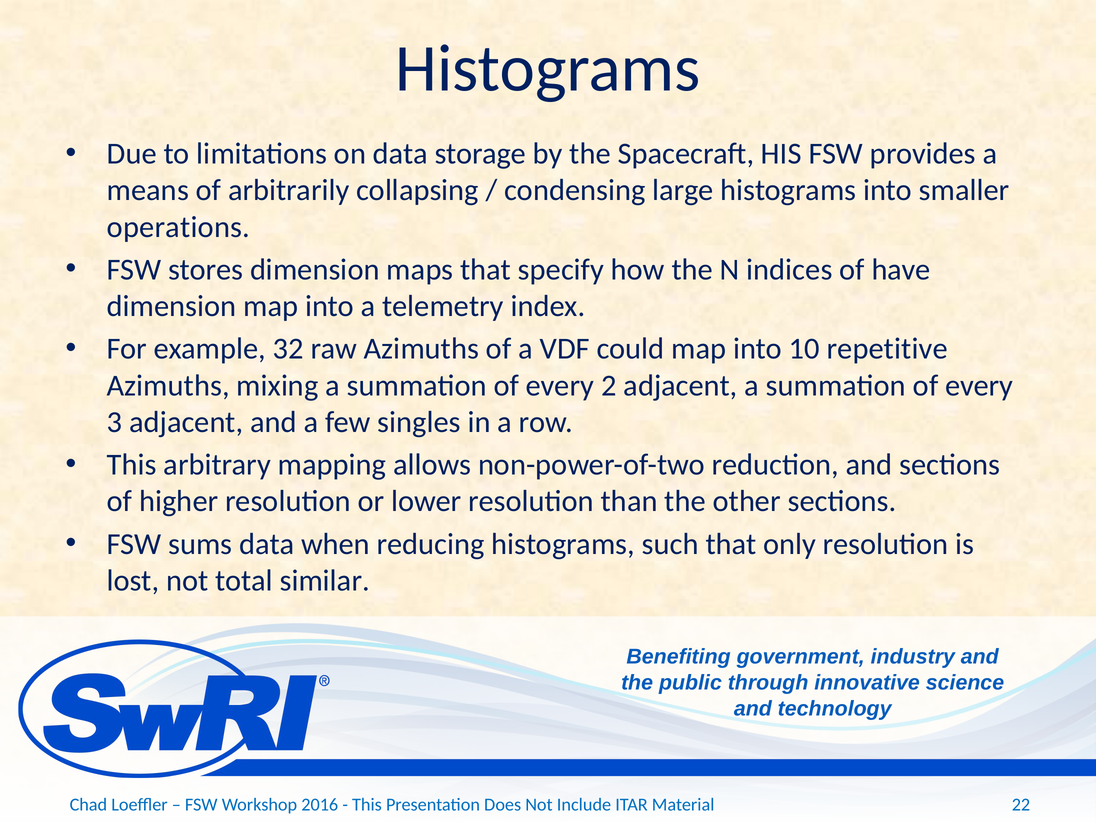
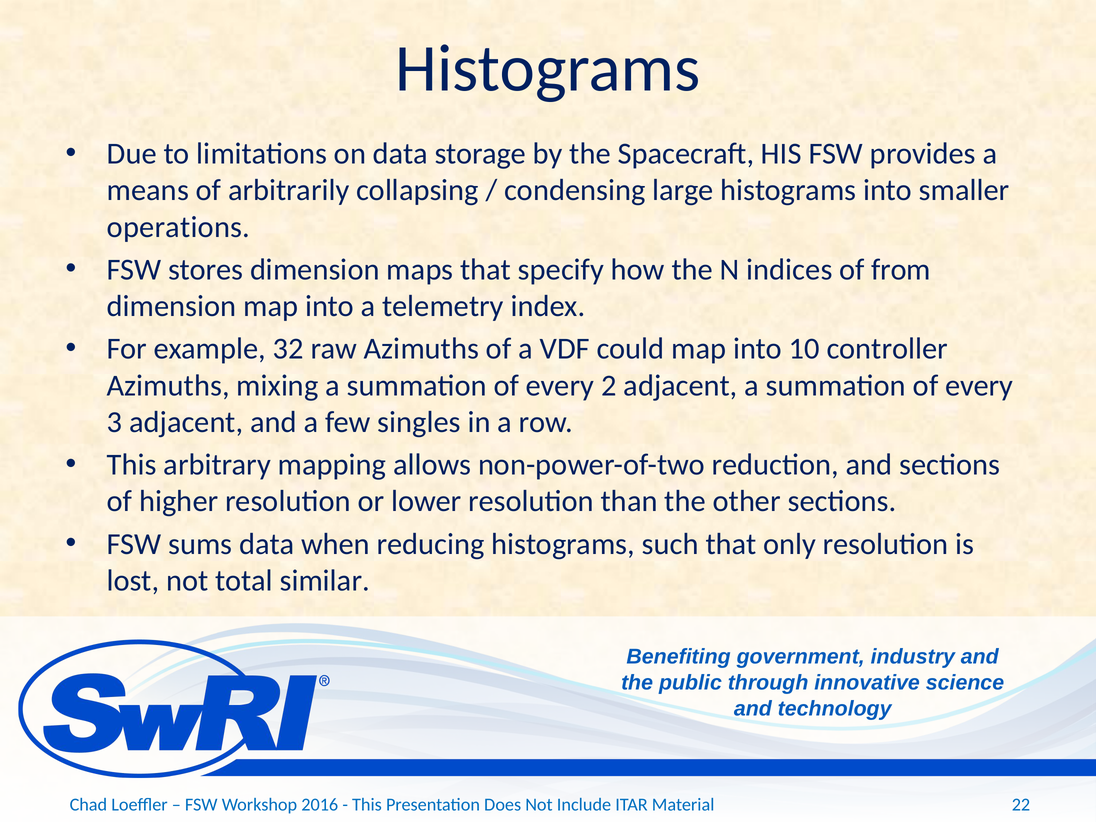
have: have -> from (901, 270)
repetitive: repetitive -> controller (887, 349)
